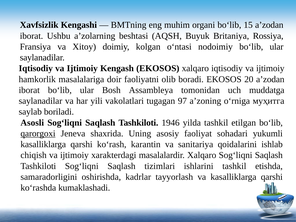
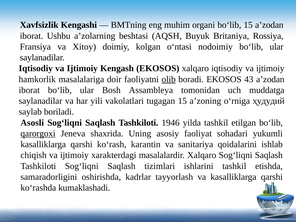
olib underline: none -> present (169, 79)
20: 20 -> 43 (249, 79)
tugagan 97: 97 -> 15 (182, 101)
муҳитга: муҳитга -> ҳудудий (269, 101)
